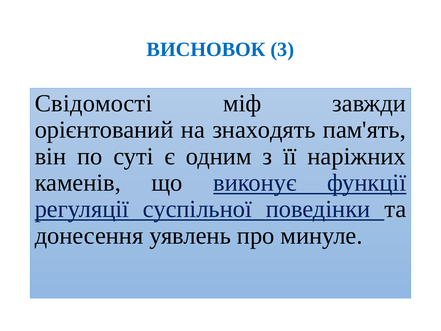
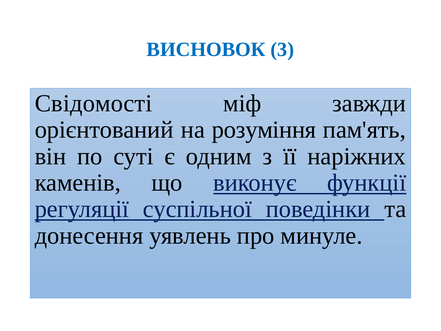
знаходять: знаходять -> розуміння (264, 130)
